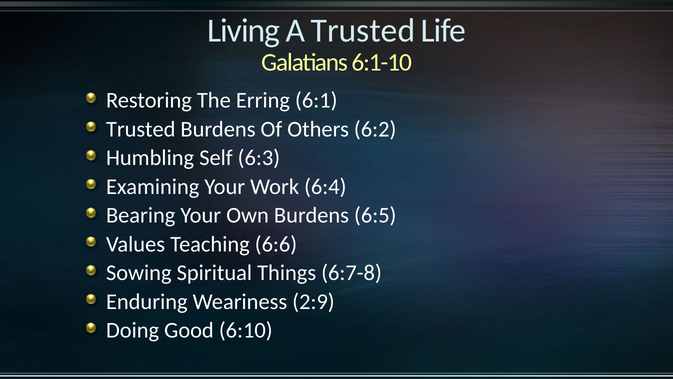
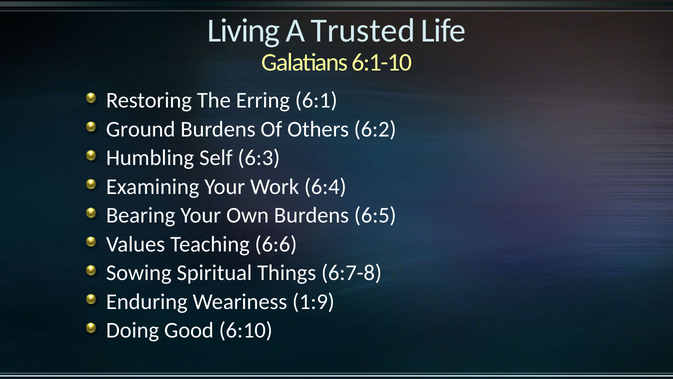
Trusted: Trusted -> Ground (141, 129)
2:9: 2:9 -> 1:9 (314, 301)
